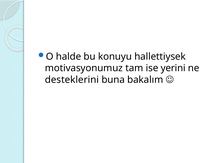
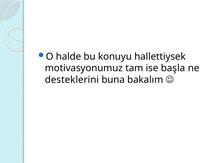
yerini: yerini -> başla (173, 68)
